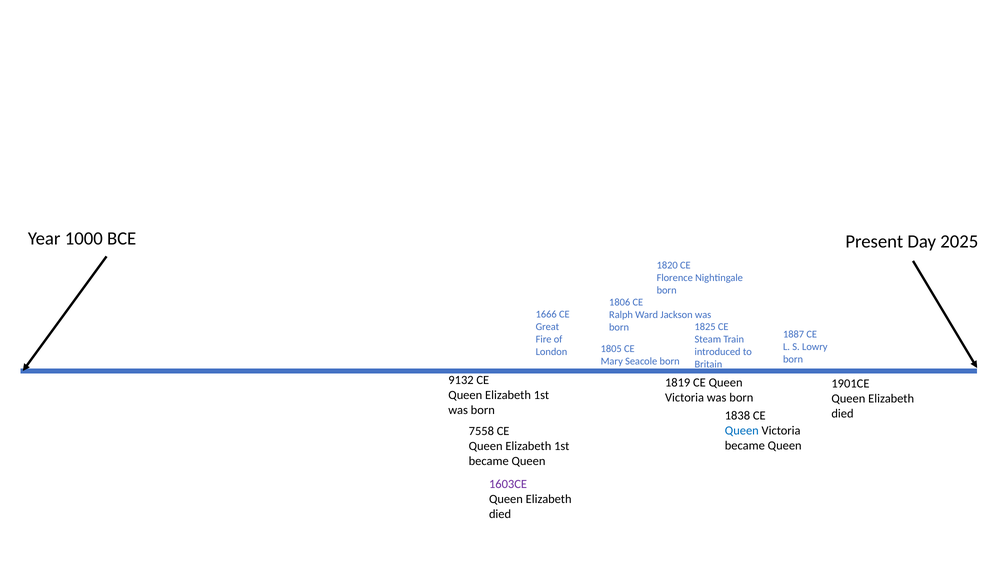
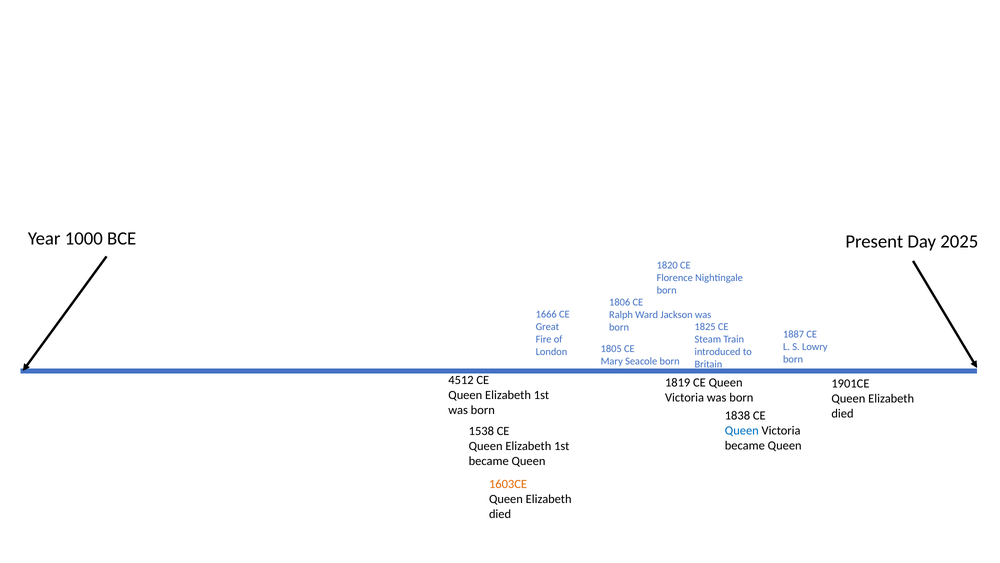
9132: 9132 -> 4512 (461, 380)
7558: 7558 -> 1538 (481, 431)
1603CE colour: purple -> orange (508, 484)
